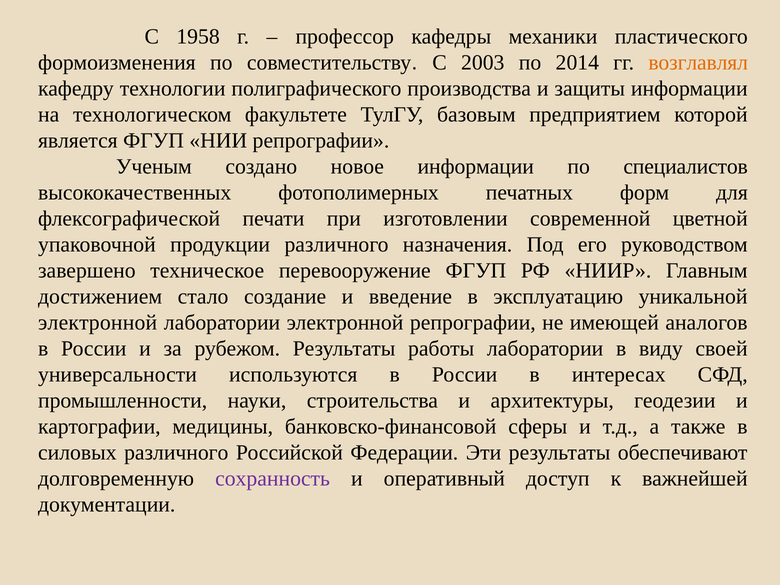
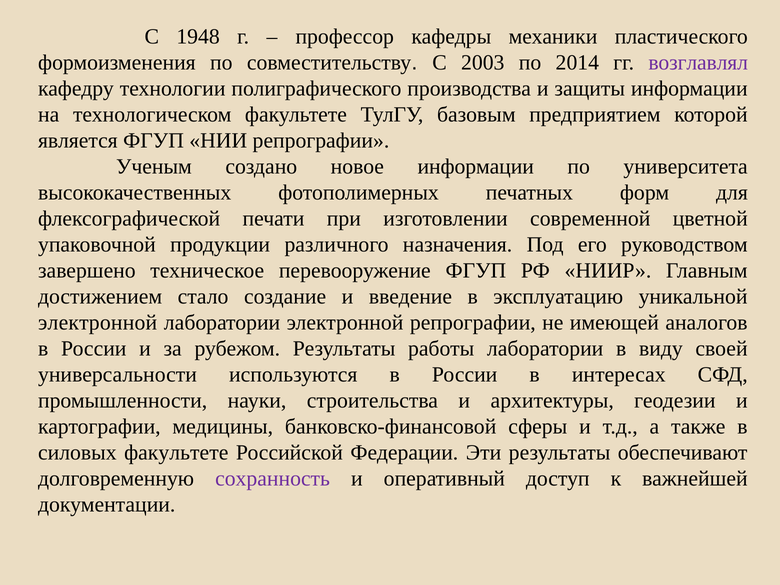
1958: 1958 -> 1948 (198, 37)
возглавлял colour: orange -> purple (698, 63)
специалистов: специалистов -> университета (686, 167)
силовых различного: различного -> факультете (176, 453)
